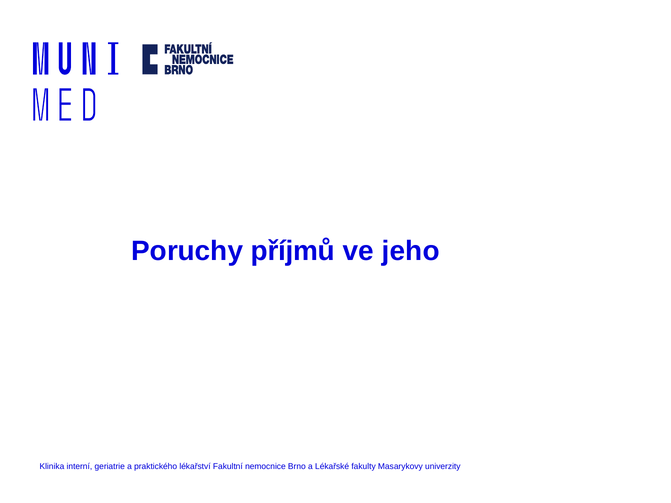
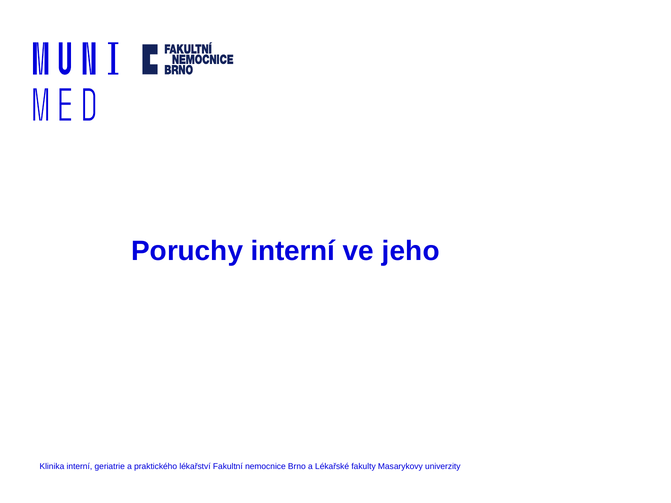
Poruchy příjmů: příjmů -> interní (293, 251)
